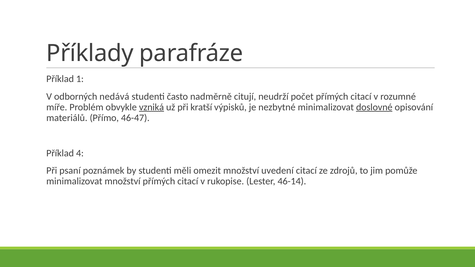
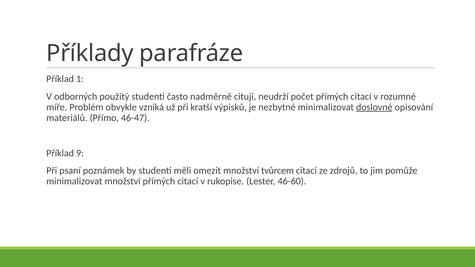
nedává: nedává -> použitý (114, 97)
vzniká underline: present -> none (151, 107)
4: 4 -> 9 (80, 153)
uvedení: uvedení -> tvůrcem (278, 171)
46-14: 46-14 -> 46-60 (292, 182)
